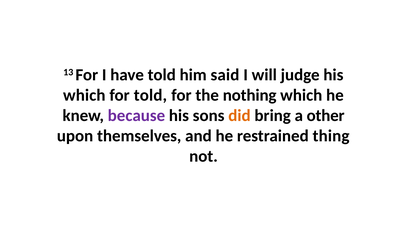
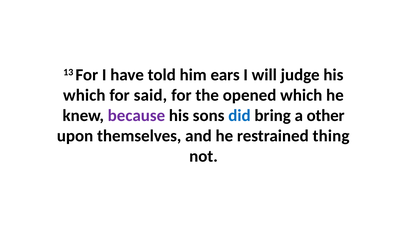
said: said -> ears (225, 75)
for told: told -> said (150, 95)
nothing: nothing -> opened (250, 95)
did colour: orange -> blue (239, 116)
